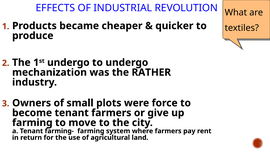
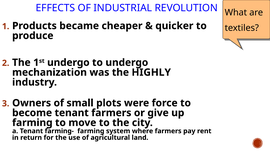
RATHER: RATHER -> HIGHLY (151, 72)
